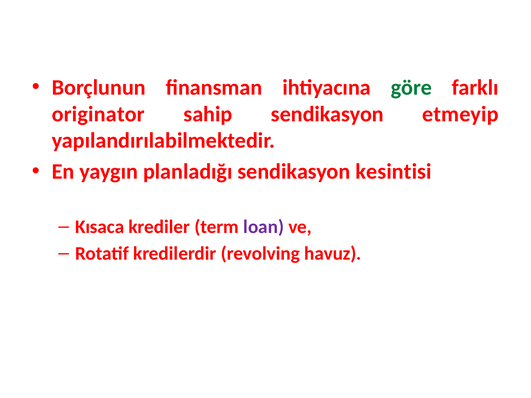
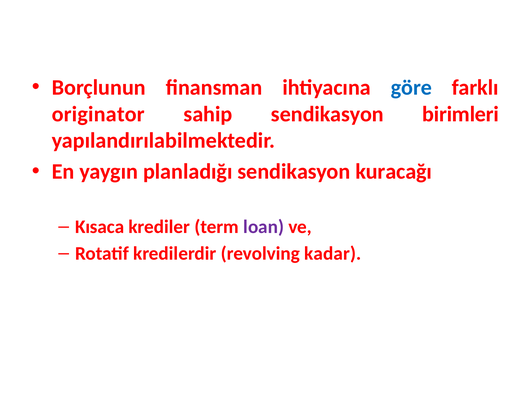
göre colour: green -> blue (411, 88)
etmeyip: etmeyip -> birimleri (461, 114)
kesintisi: kesintisi -> kuracağı (394, 172)
havuz: havuz -> kadar (333, 254)
